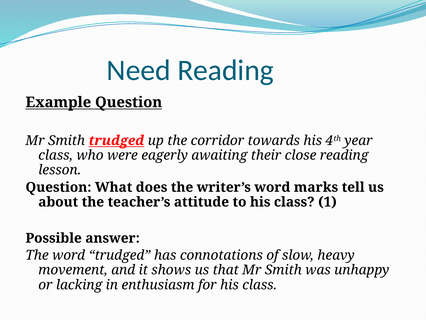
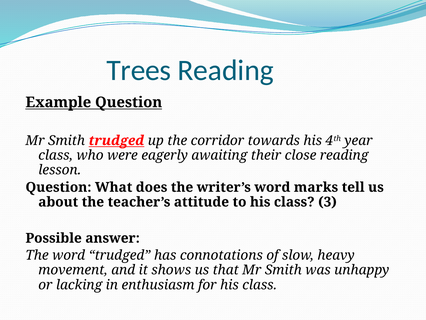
Need: Need -> Trees (139, 70)
1: 1 -> 3 (327, 202)
